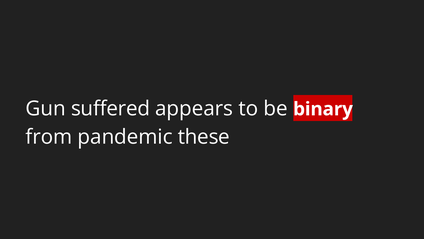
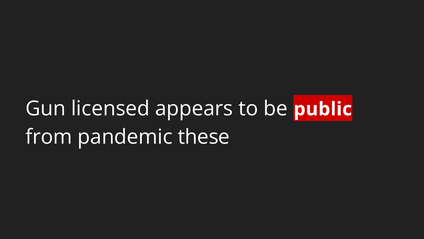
suffered: suffered -> licensed (110, 108)
binary: binary -> public (323, 109)
